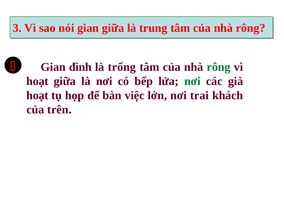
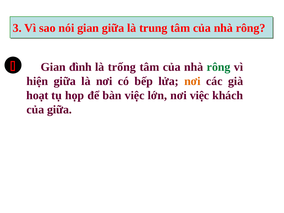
hoạt: hoạt -> hiện (37, 81)
nơi colour: green -> orange (192, 81)
nơi trai: trai -> việc (200, 95)
của trên: trên -> giữa (59, 110)
